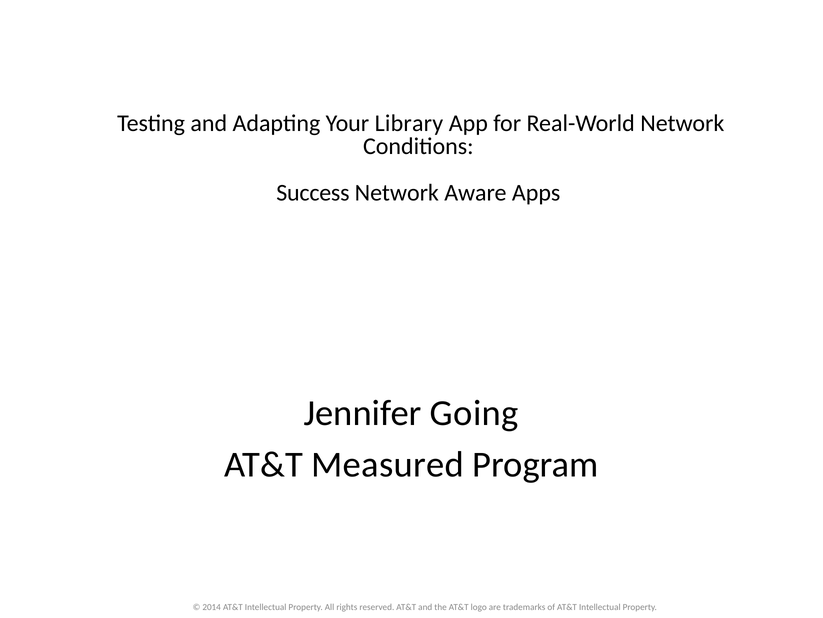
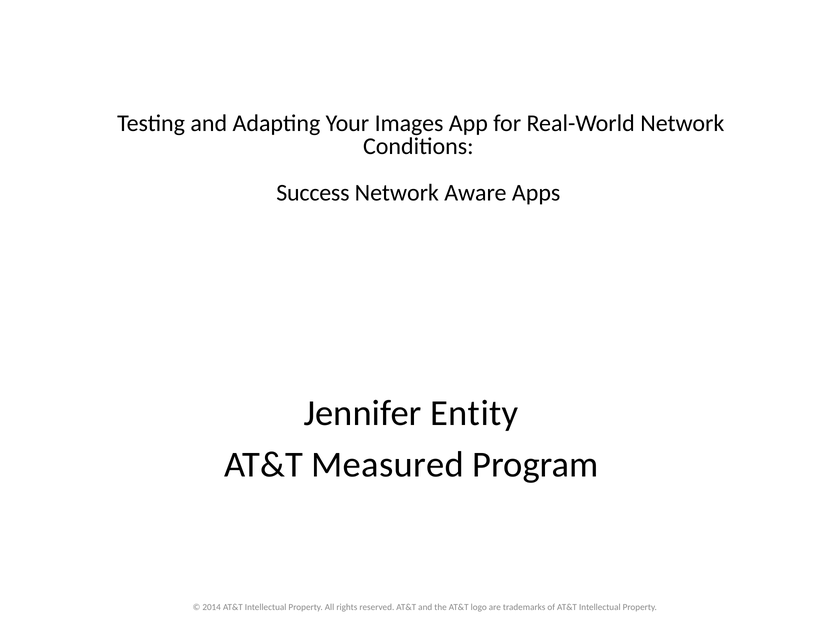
Library: Library -> Images (409, 123)
Going: Going -> Entity (474, 413)
